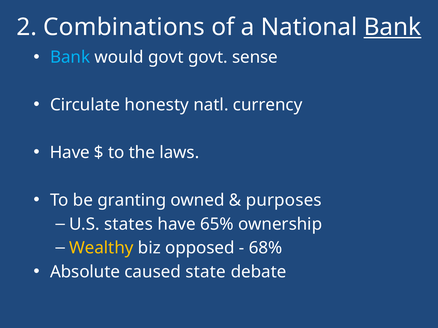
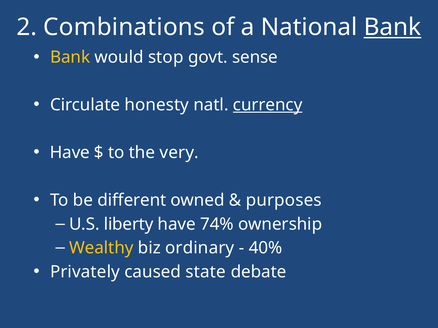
Bank colour: light blue -> yellow (70, 57)
would govt: govt -> stop (166, 57)
currency underline: none -> present (268, 105)
laws: laws -> very (179, 153)
granting: granting -> different (132, 201)
states: states -> liberty (129, 224)
65%: 65% -> 74% (217, 224)
opposed: opposed -> ordinary (200, 248)
68%: 68% -> 40% (266, 248)
Absolute: Absolute -> Privately (85, 272)
